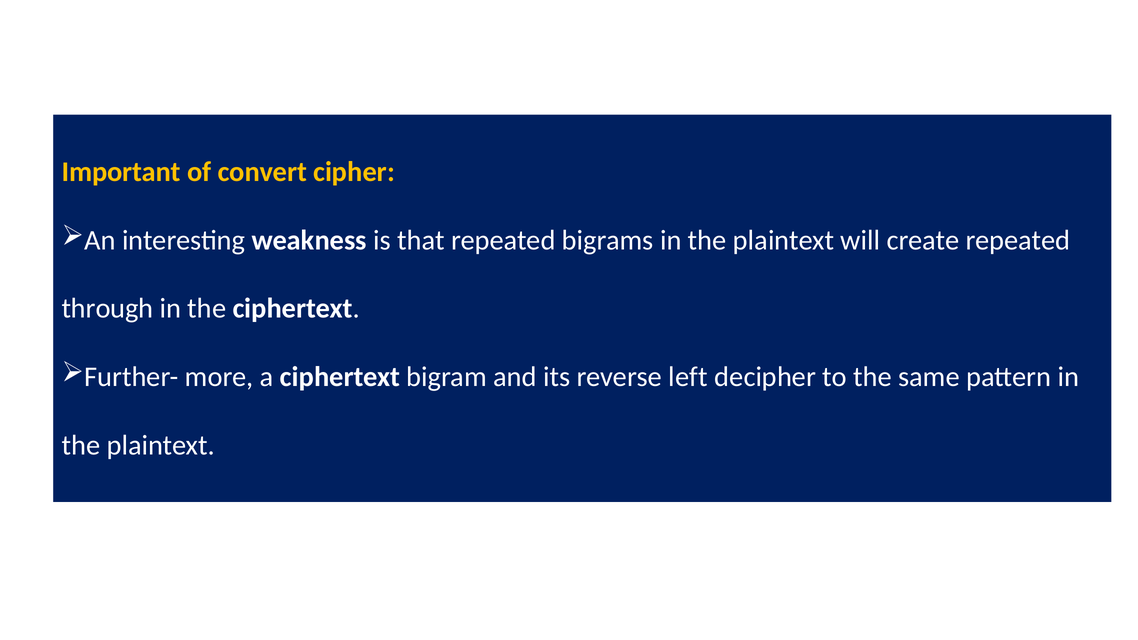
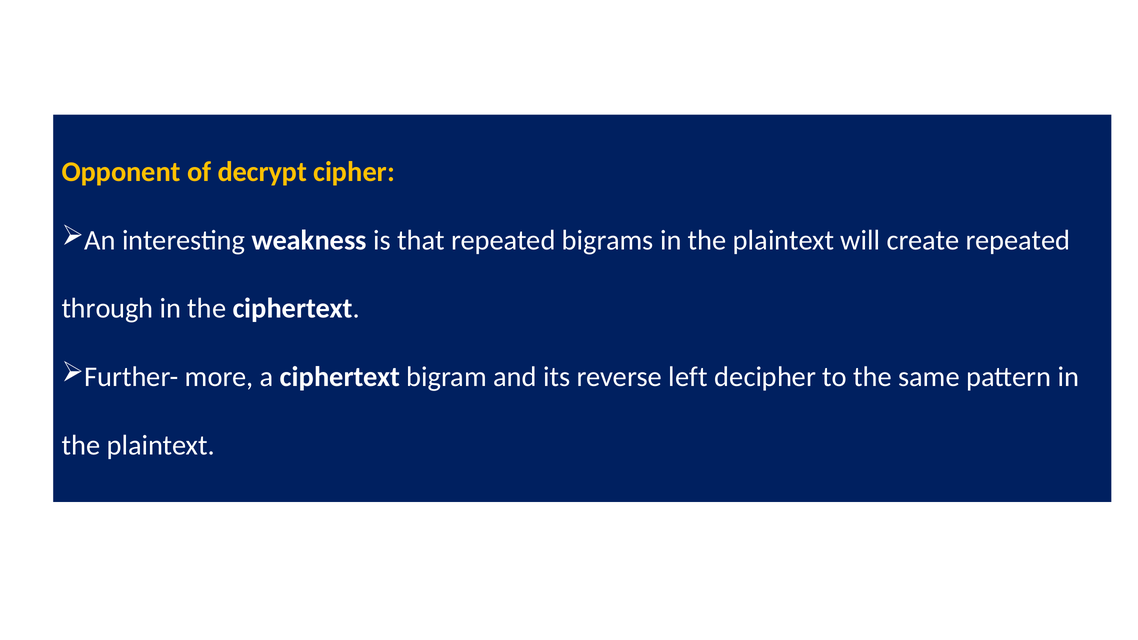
Important: Important -> Opponent (121, 172)
convert: convert -> decrypt (262, 172)
